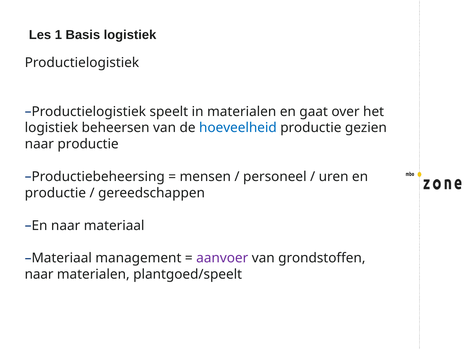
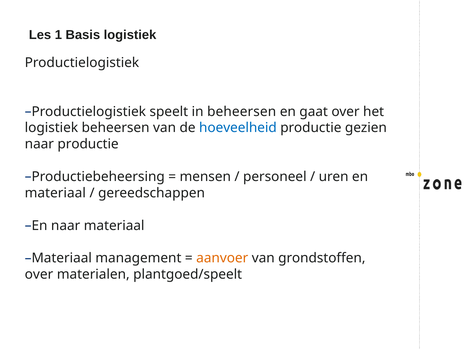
in materialen: materialen -> beheersen (242, 112)
productie: productie -> materiaal (55, 193)
aanvoer colour: purple -> orange (222, 258)
naar: naar -> over (39, 275)
